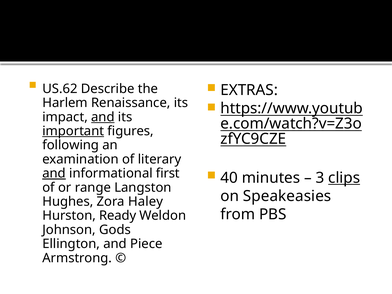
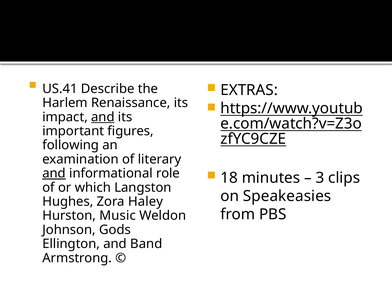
US.62: US.62 -> US.41 (60, 89)
important underline: present -> none (73, 131)
first: first -> role (168, 173)
40: 40 -> 18 (229, 178)
clips underline: present -> none (344, 178)
range: range -> which (93, 187)
Ready: Ready -> Music (118, 216)
Piece: Piece -> Band (146, 244)
